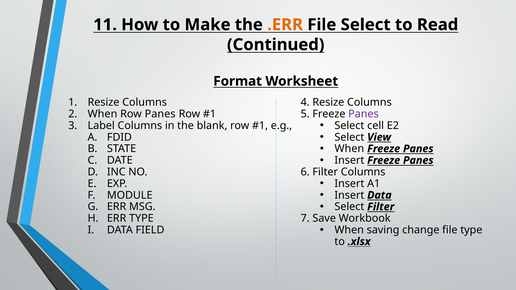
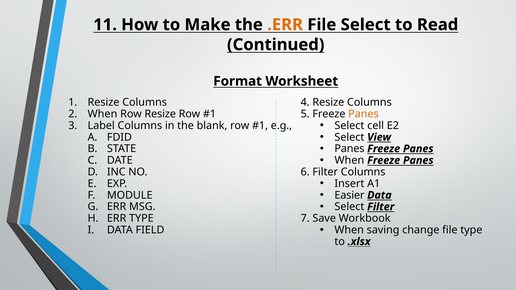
Row Panes: Panes -> Resize (160, 114)
Panes colour: purple -> orange (363, 114)
When: When -> Panes (349, 149)
Insert: Insert -> When (349, 161)
Insert: Insert -> Easier (349, 195)
